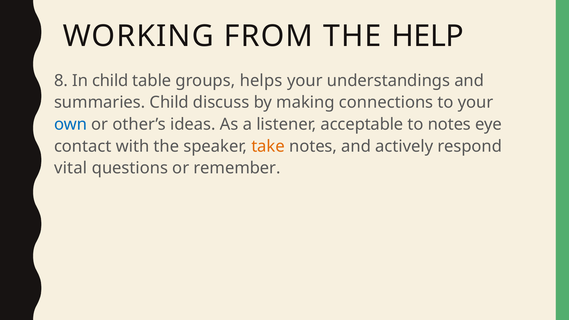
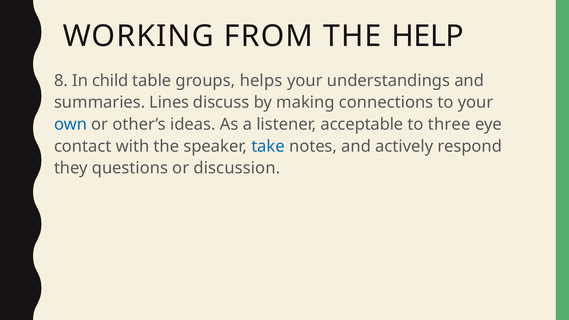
summaries Child: Child -> Lines (169, 102)
to notes: notes -> three (449, 124)
take colour: orange -> blue (268, 146)
vital: vital -> they (71, 168)
remember: remember -> discussion (237, 168)
